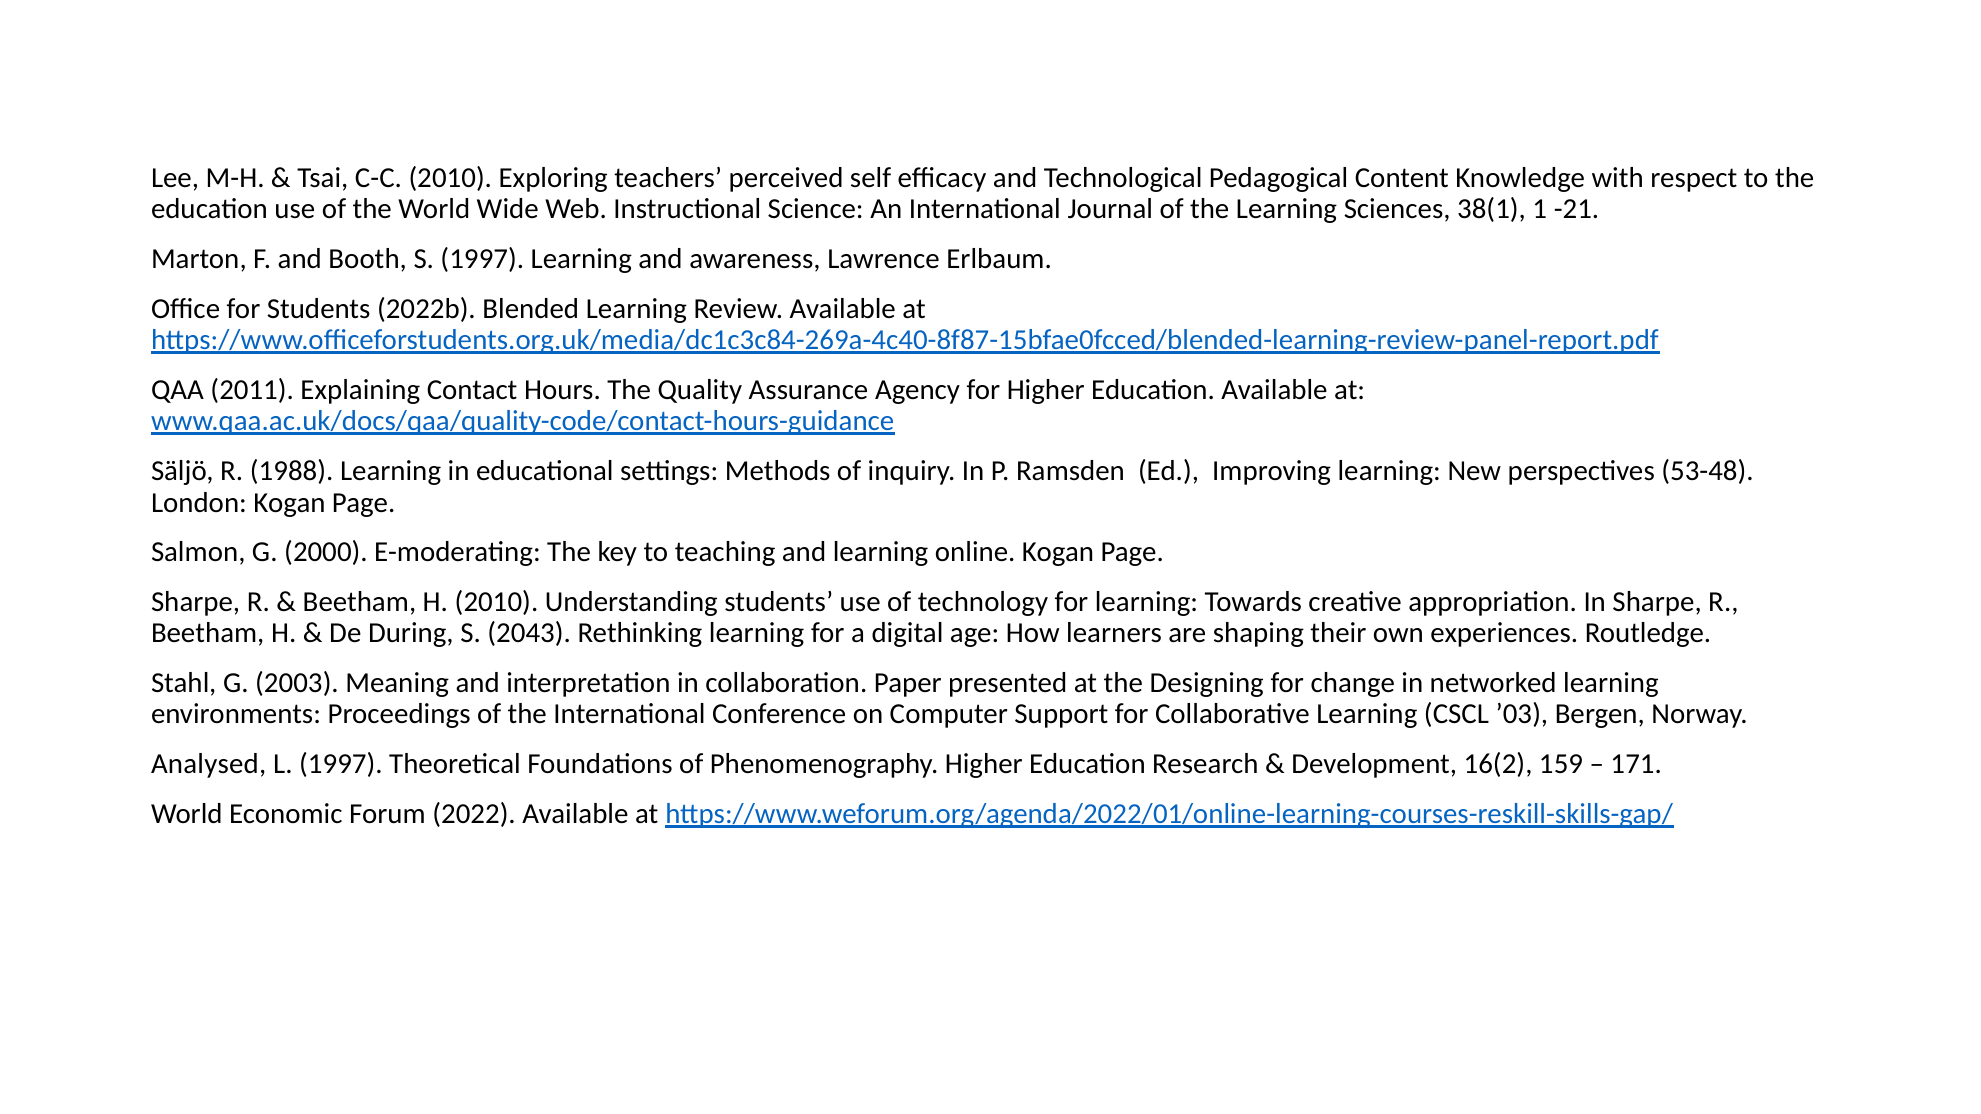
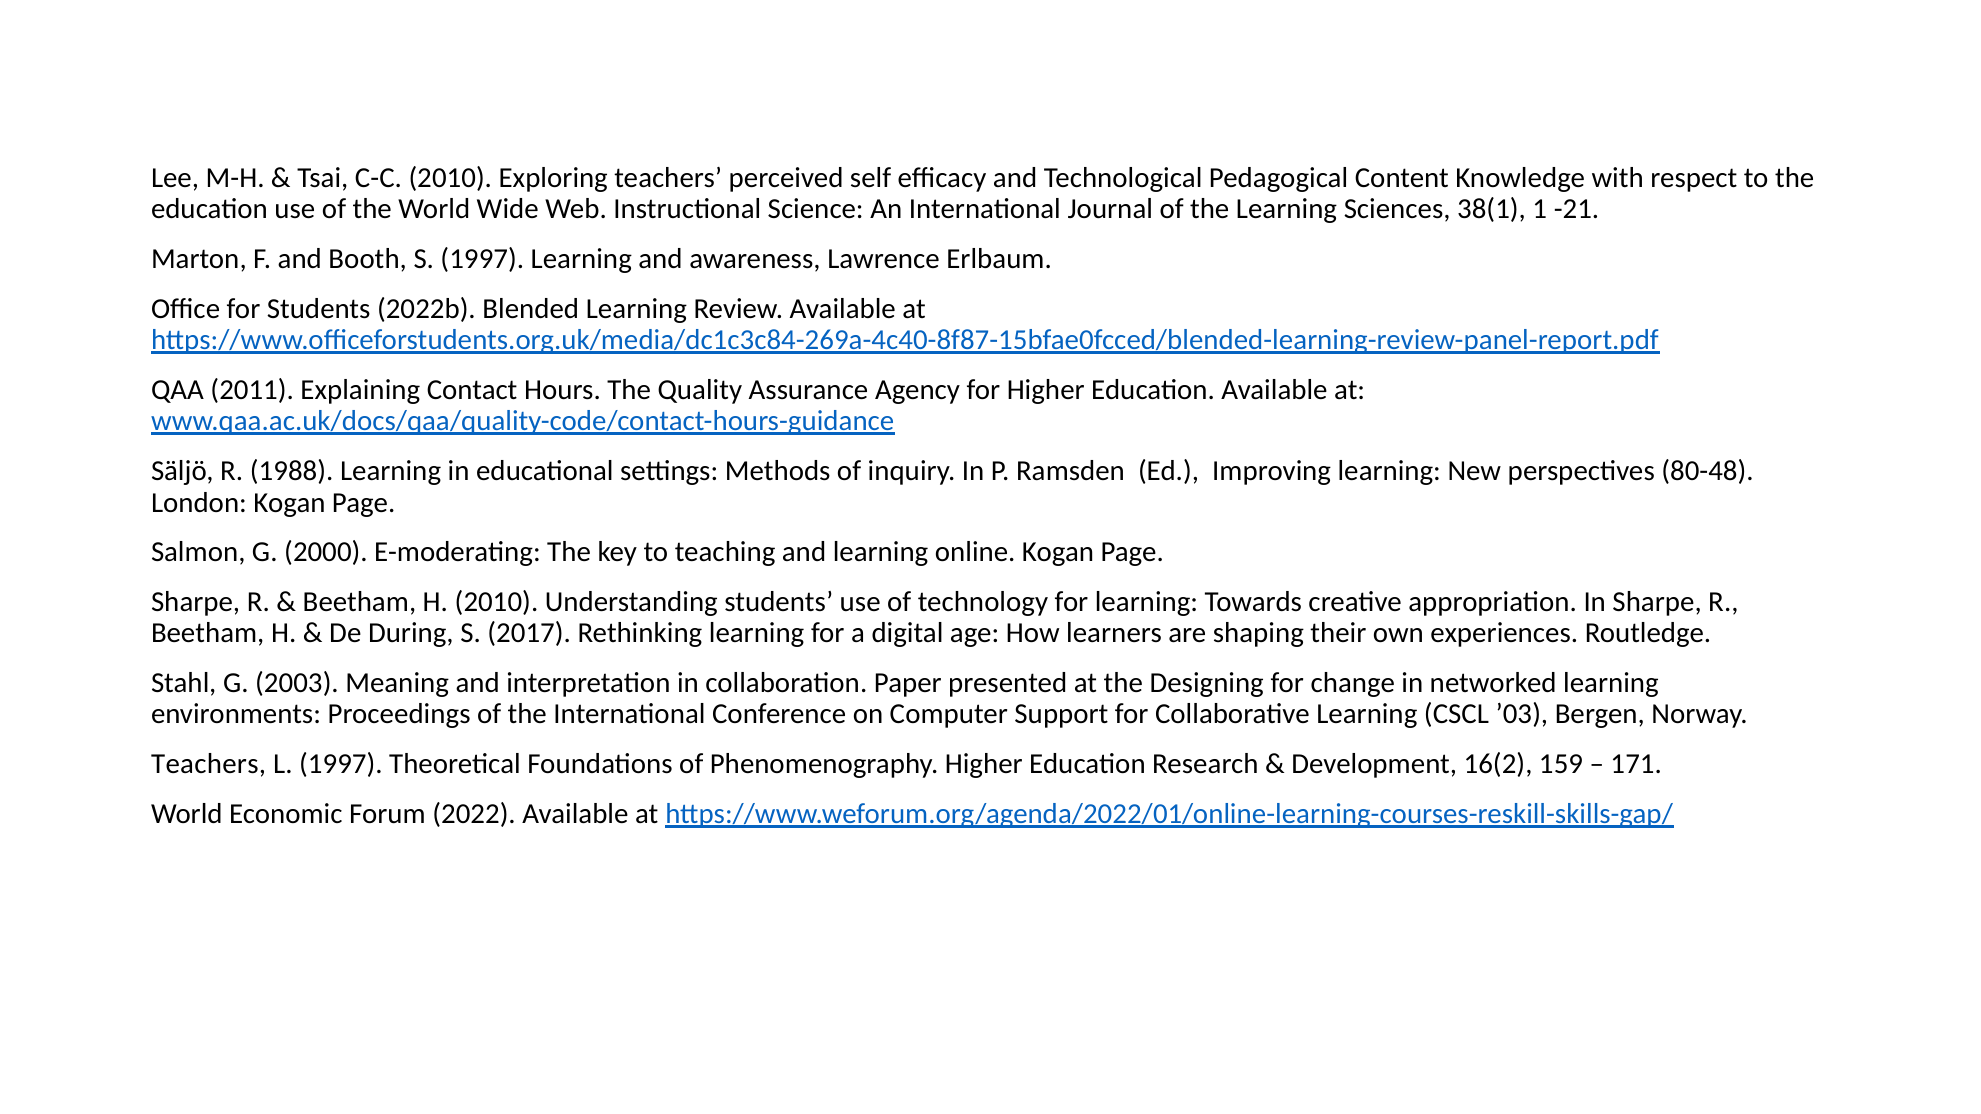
53-48: 53-48 -> 80-48 (1708, 472)
2043: 2043 -> 2017 (529, 634)
Analysed: Analysed -> Teachers (209, 764)
